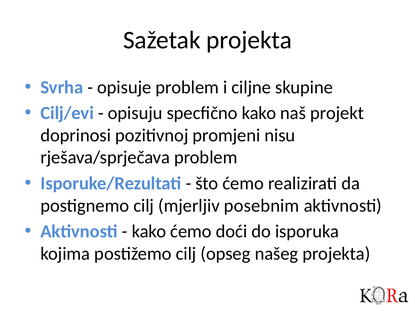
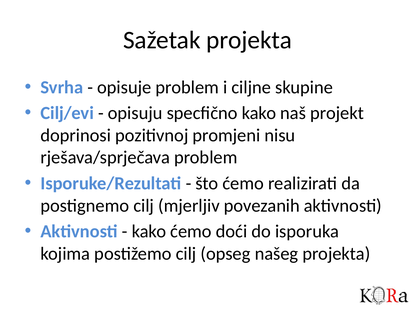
posebnim: posebnim -> povezanih (262, 205)
